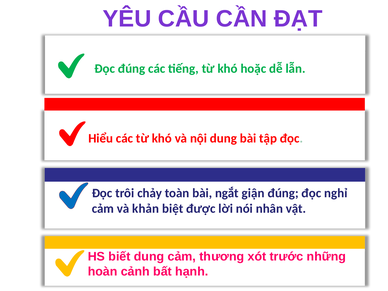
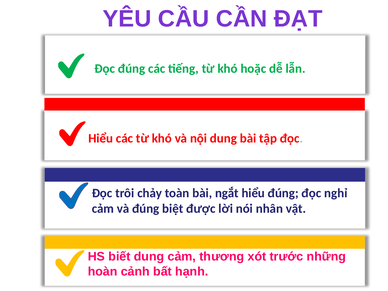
ngắt giận: giận -> hiểu (253, 193)
và khản: khản -> đúng (146, 209)
